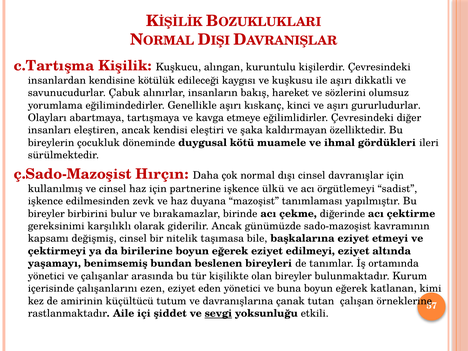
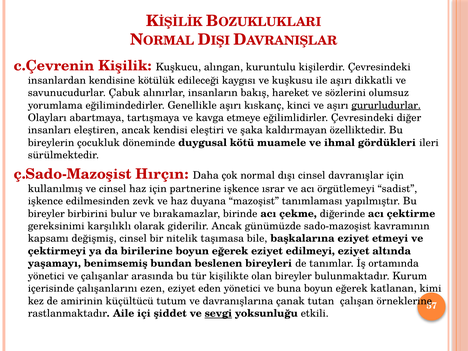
c.Tartışma: c.Tartışma -> c.Çevrenin (54, 66)
gururludurlar underline: none -> present (386, 105)
ülkü: ülkü -> ısrar (273, 189)
